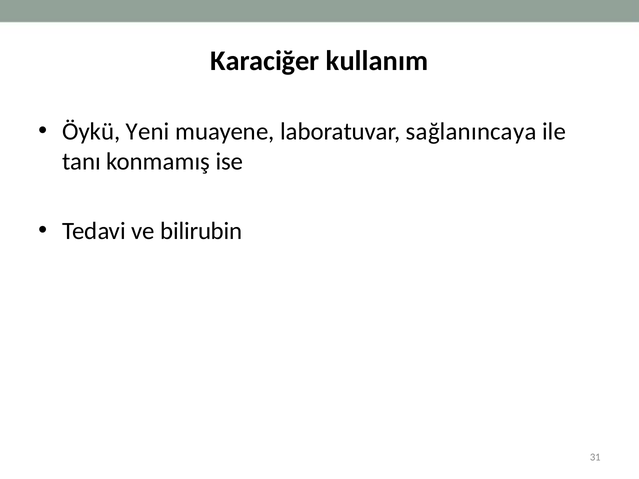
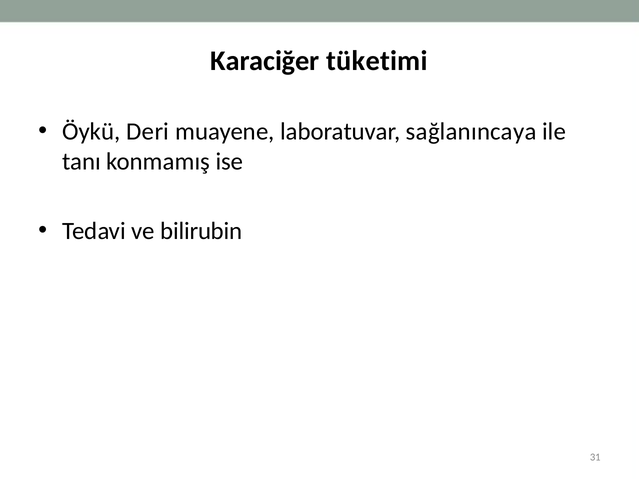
kullanım: kullanım -> tüketimi (377, 61)
Yeni: Yeni -> Deri (148, 132)
